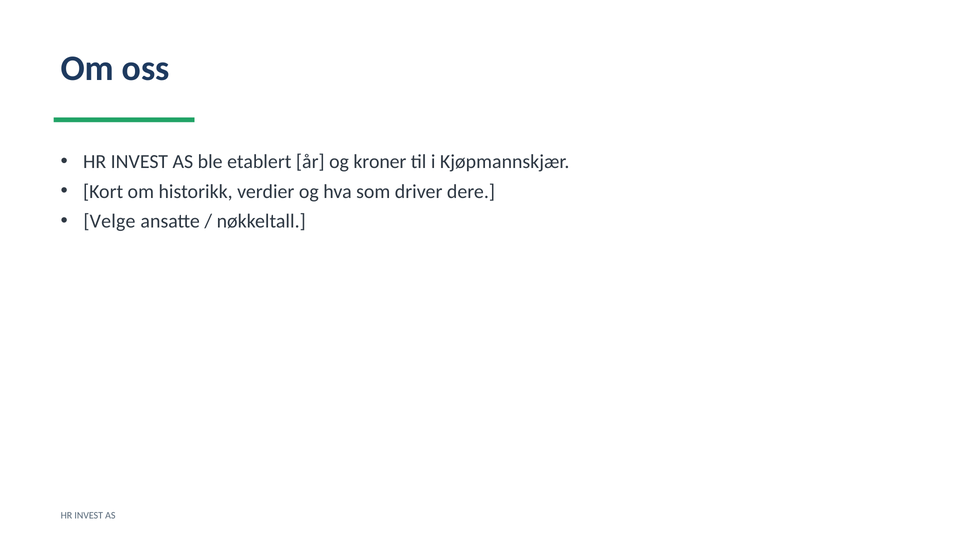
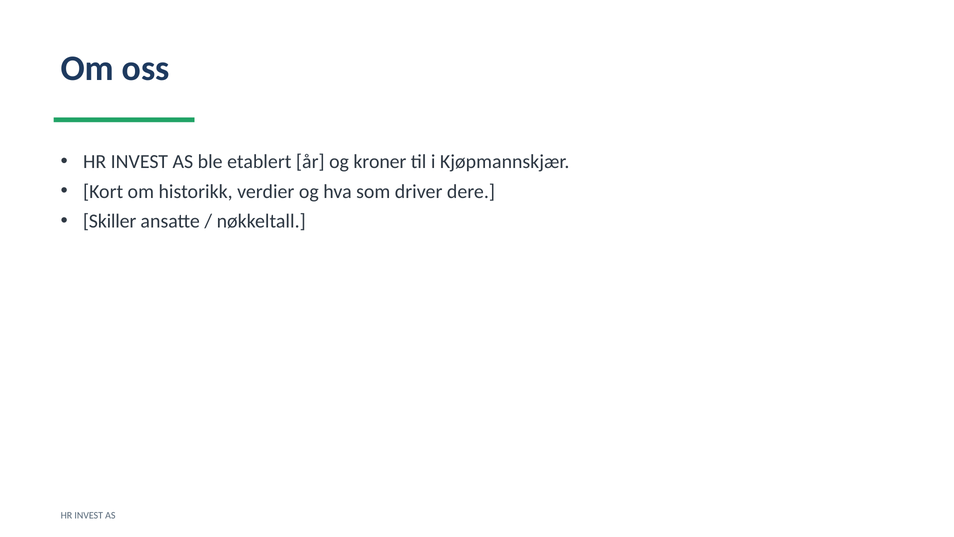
Velge: Velge -> Skiller (110, 221)
